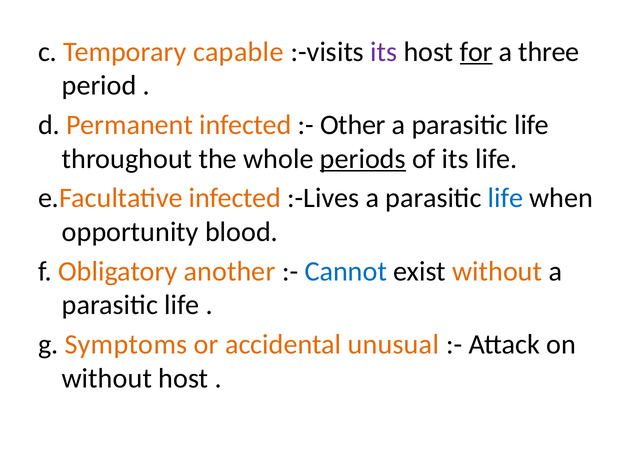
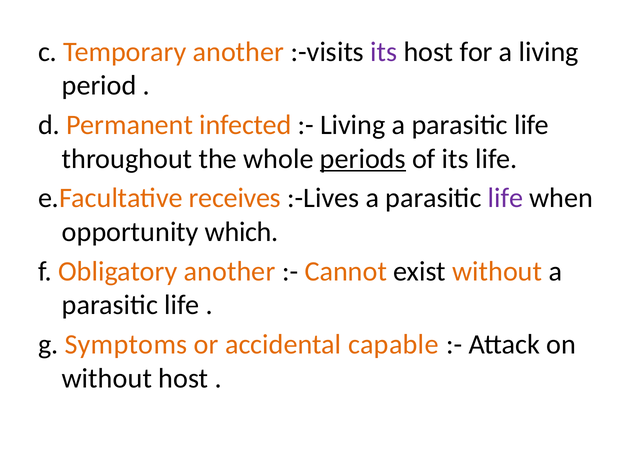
Temporary capable: capable -> another (238, 52)
for underline: present -> none (476, 52)
a three: three -> living (549, 52)
Other: Other -> Living (353, 125)
e.Facultative infected: infected -> receives (235, 198)
life colour: blue -> purple (505, 198)
blood: blood -> which (242, 232)
Cannot colour: blue -> orange (346, 272)
unusual: unusual -> capable (393, 345)
